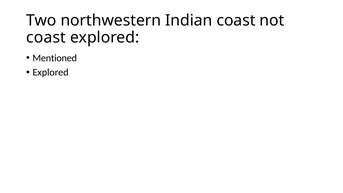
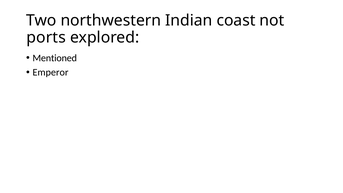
coast: coast -> ports (46, 37)
Explored: Explored -> Emperor (51, 72)
